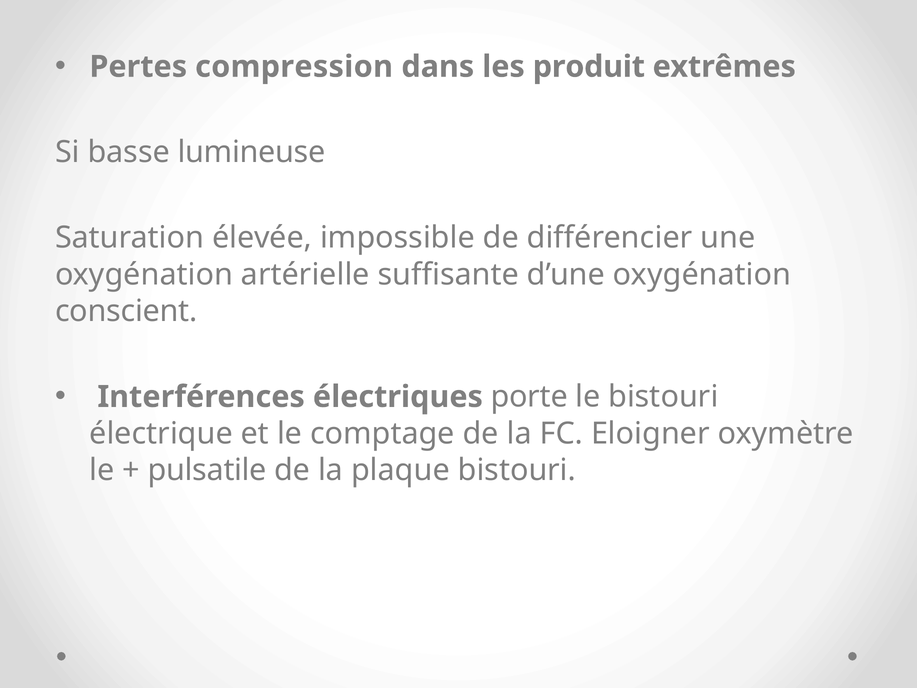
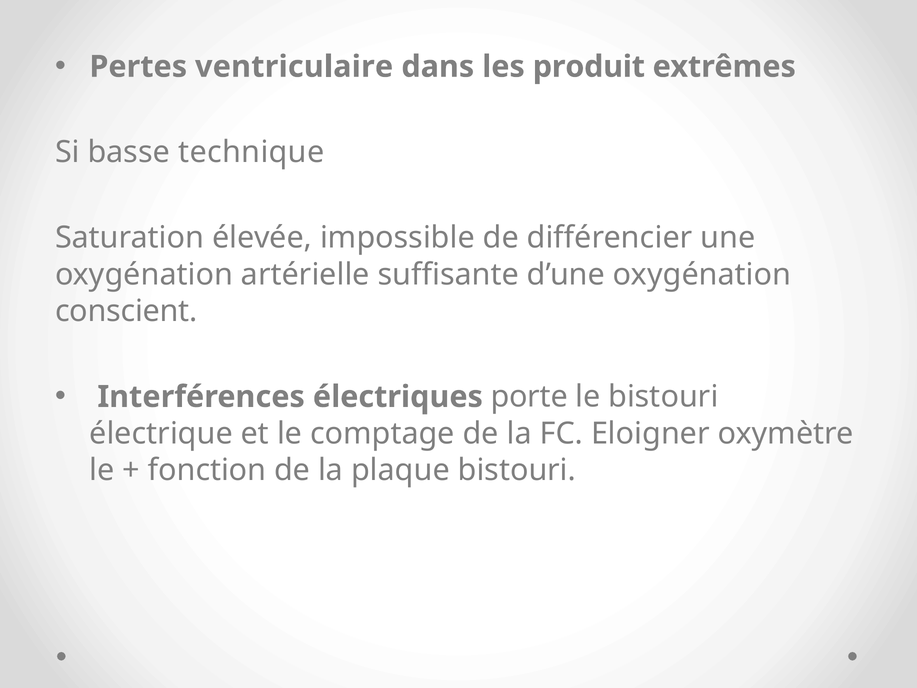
compression: compression -> ventriculaire (294, 67)
lumineuse: lumineuse -> technique (251, 152)
pulsatile: pulsatile -> fonction (207, 470)
